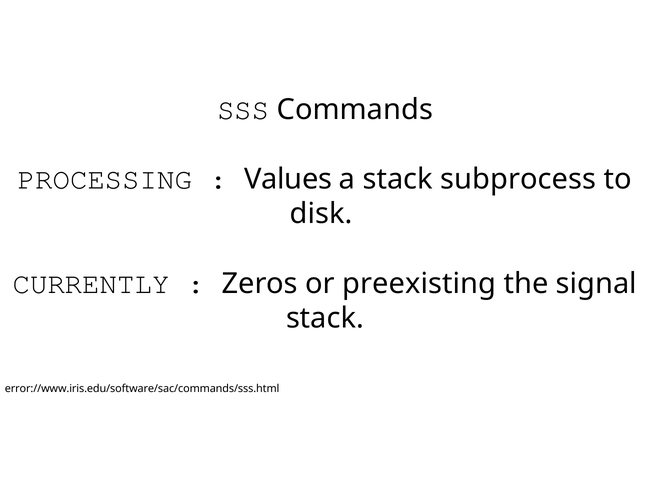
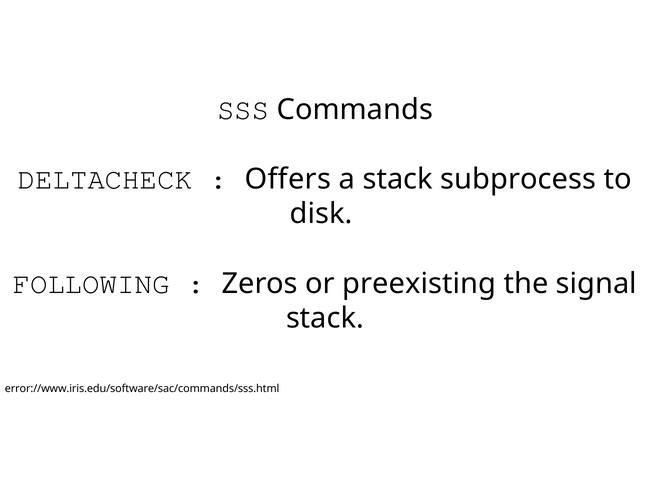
PROCESSING: PROCESSING -> DELTACHECK (105, 179)
Values: Values -> Offers (288, 179)
CURRENTLY: CURRENTLY -> FOLLOWING (91, 284)
